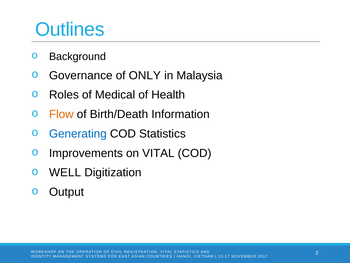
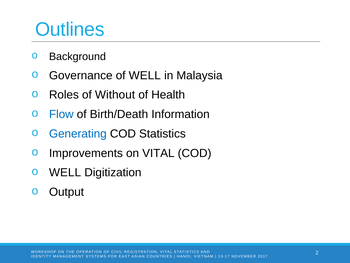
of ONLY: ONLY -> WELL (145, 75)
Medical: Medical -> Without (115, 95)
Flow colour: orange -> blue (61, 114)
